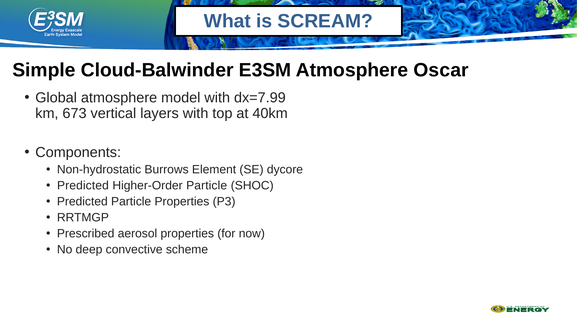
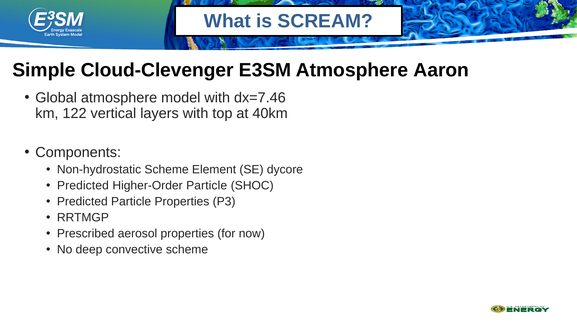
Cloud-Balwinder: Cloud-Balwinder -> Cloud-Clevenger (157, 70)
Oscar: Oscar -> Aaron (441, 70)
dx=7.99: dx=7.99 -> dx=7.46 (260, 98)
673: 673 -> 122 (75, 113)
Non-hydrostatic Burrows: Burrows -> Scheme (167, 169)
